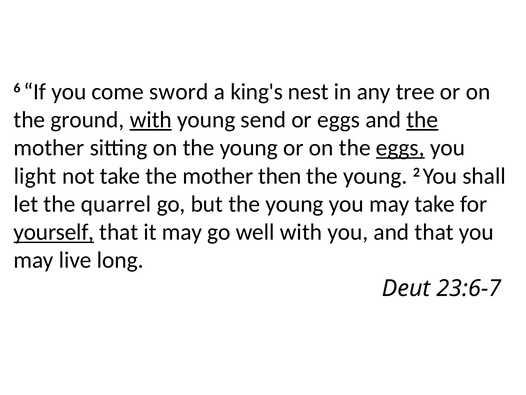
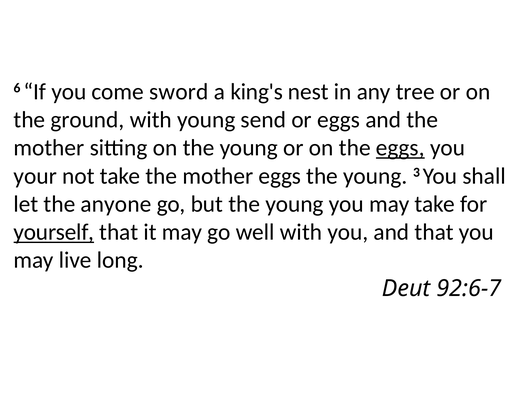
with underline: present -> none (151, 120)
the underline: present -> none (422, 120)
light: light -> your (35, 176)
mother then: then -> eggs (280, 176)
2: 2 -> 3 (416, 172)
quarrel: quarrel -> anyone (116, 204)
23:6-7: 23:6-7 -> 92:6-7 (469, 288)
